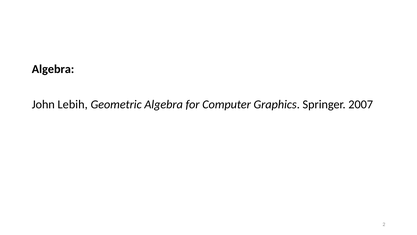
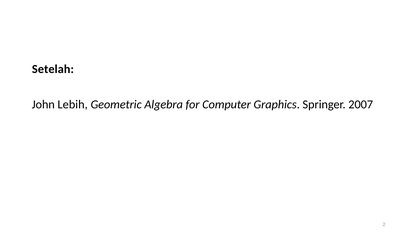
Algebra: Algebra -> Setelah (53, 69)
